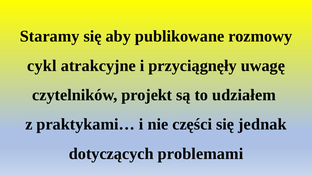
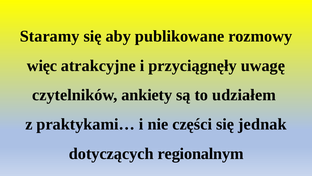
cykl: cykl -> więc (42, 66)
projekt: projekt -> ankiety (147, 95)
problemami: problemami -> regionalnym (201, 153)
